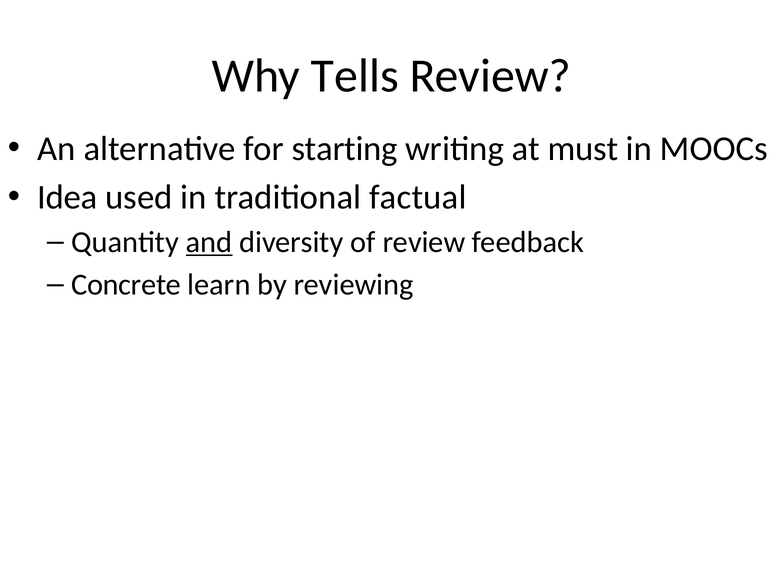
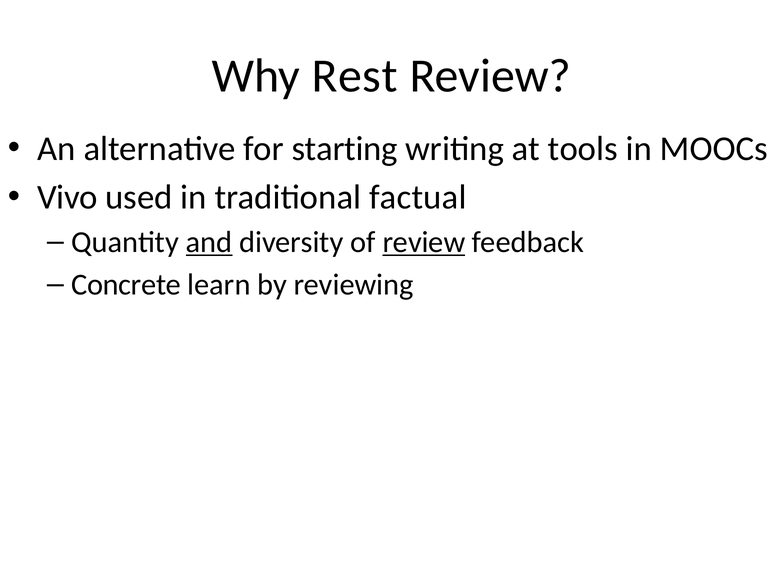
Tells: Tells -> Rest (355, 76)
must: must -> tools (583, 149)
Idea: Idea -> Vivo (67, 197)
review underline: none -> present (424, 242)
